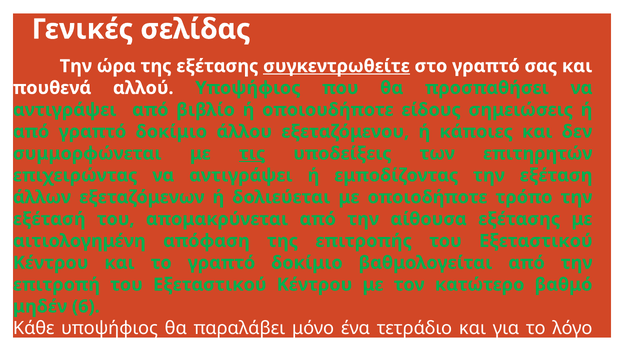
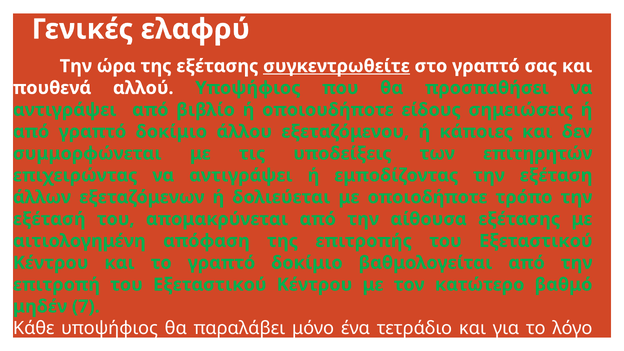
σελίδας: σελίδας -> ελαφρύ (195, 29)
τις underline: present -> none (252, 154)
6: 6 -> 7 (86, 306)
